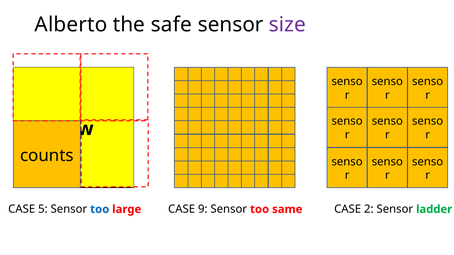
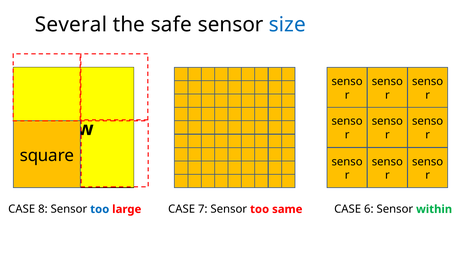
Alberto: Alberto -> Several (71, 25)
size colour: purple -> blue (287, 25)
counts: counts -> square (47, 156)
5: 5 -> 8 (43, 210)
9: 9 -> 7 (203, 210)
2: 2 -> 6 (369, 210)
ladder: ladder -> within (434, 210)
